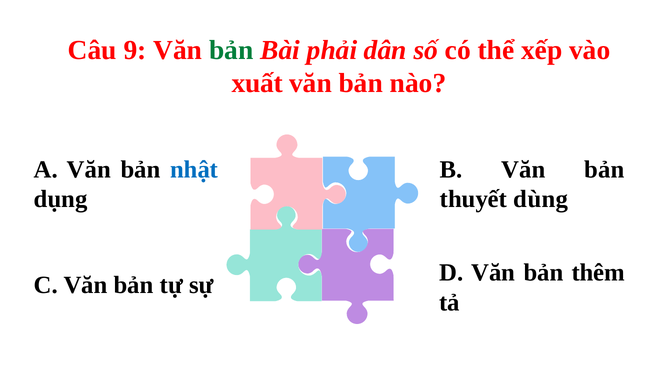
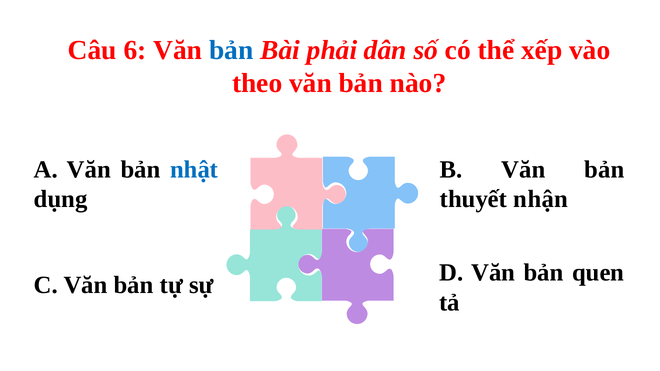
9: 9 -> 6 (135, 50)
bản colour: green -> blue (231, 50)
xuất: xuất -> theo (257, 83)
dùng: dùng -> nhận (541, 199)
thêm: thêm -> quen (598, 273)
